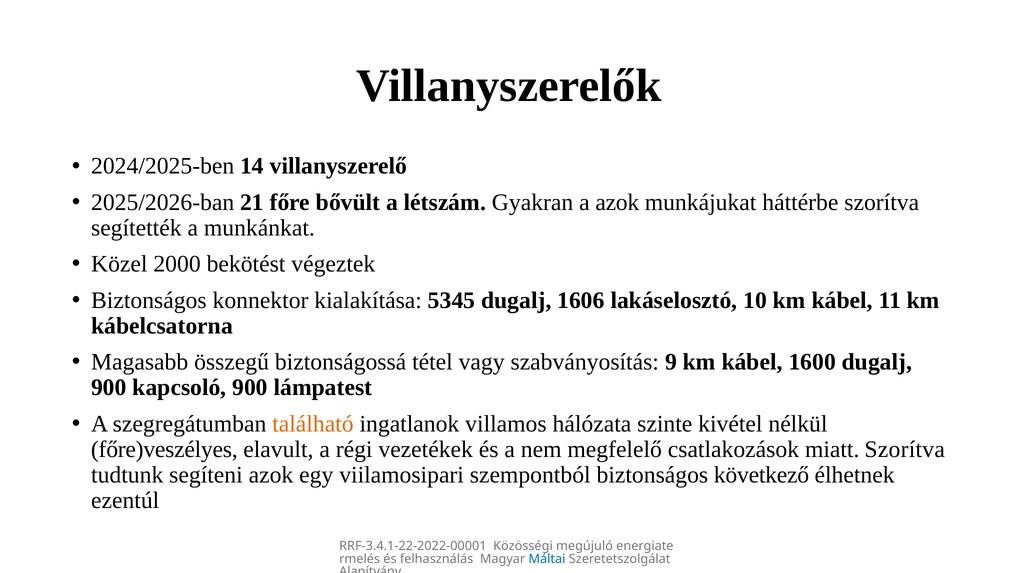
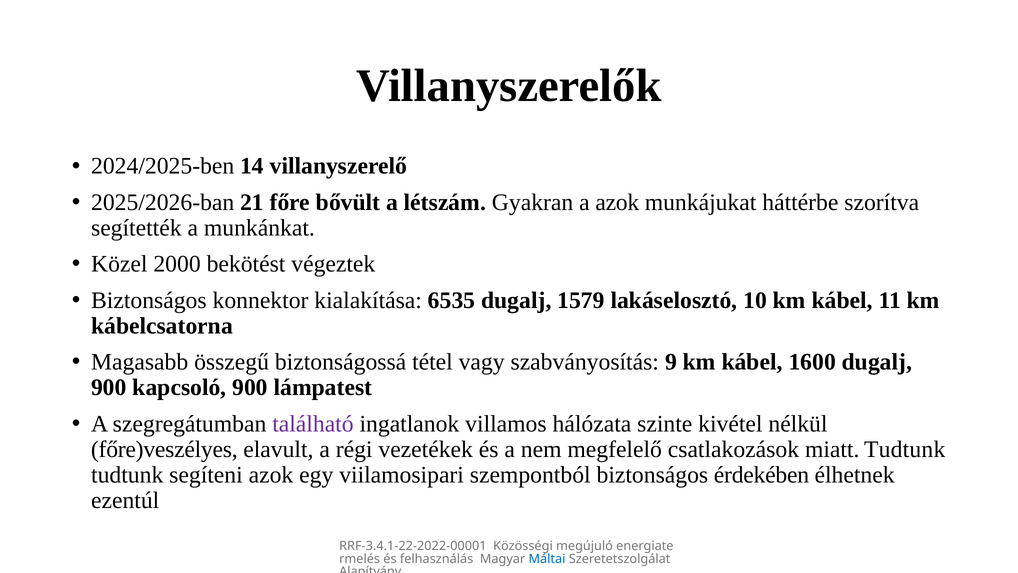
5345: 5345 -> 6535 (452, 300)
1606: 1606 -> 1579 (581, 300)
található colour: orange -> purple (313, 424)
miatt Szorítva: Szorítva -> Tudtunk (905, 449)
következő: következő -> érdekében (761, 475)
